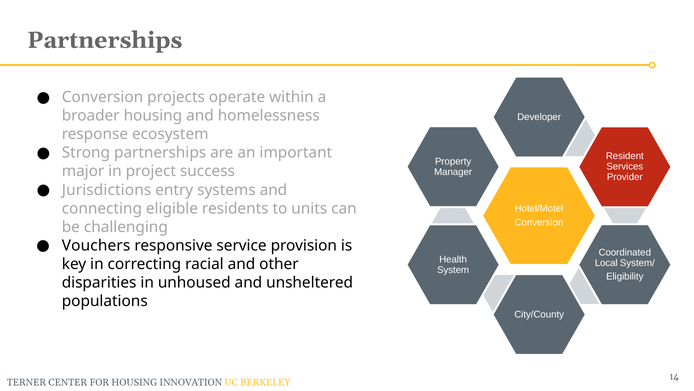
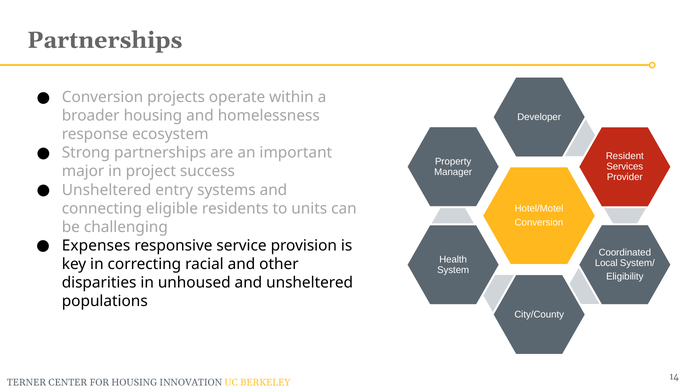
Jurisdictions: Jurisdictions -> Unsheltered (107, 190)
Vouchers: Vouchers -> Expenses (96, 245)
